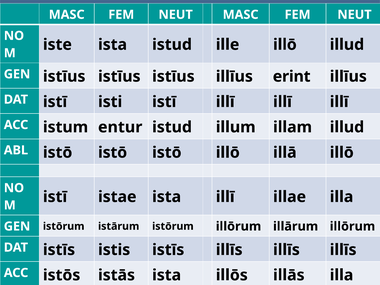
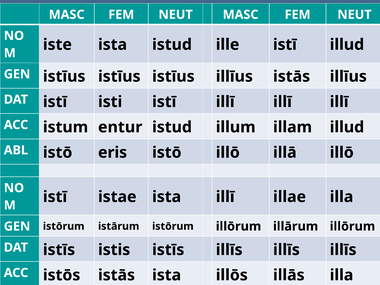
ille illō: illō -> istī (285, 45)
illīus erint: erint -> istās (292, 76)
ABL istō istō: istō -> eris (113, 152)
